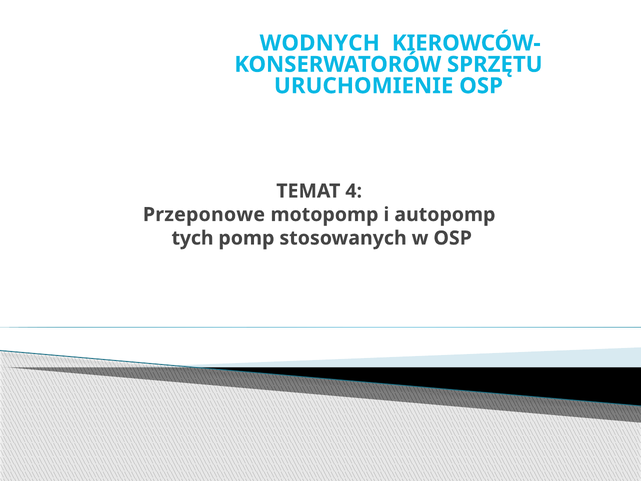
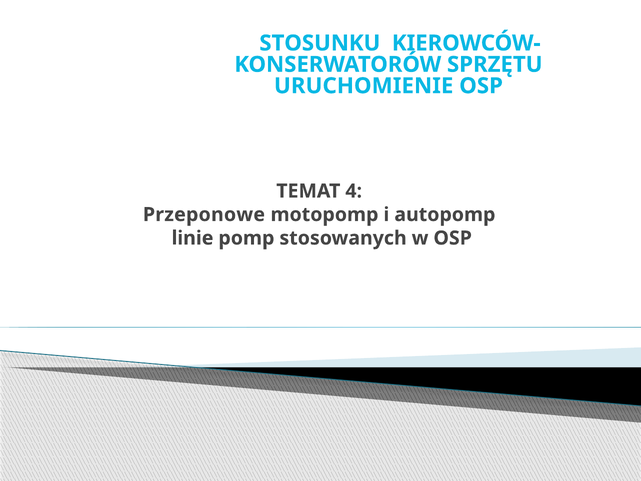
WODNYCH: WODNYCH -> STOSUNKU (320, 43)
tych: tych -> linie (192, 238)
